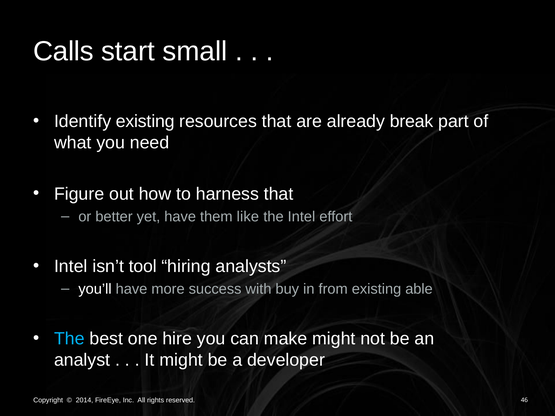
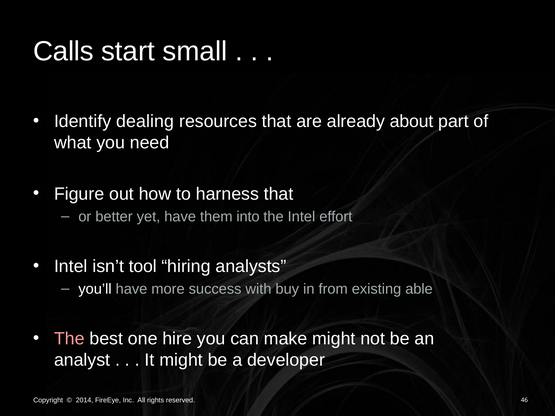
Identify existing: existing -> dealing (145, 122)
break: break -> about (412, 122)
like: like -> into (248, 217)
The colour: light blue -> pink (69, 339)
